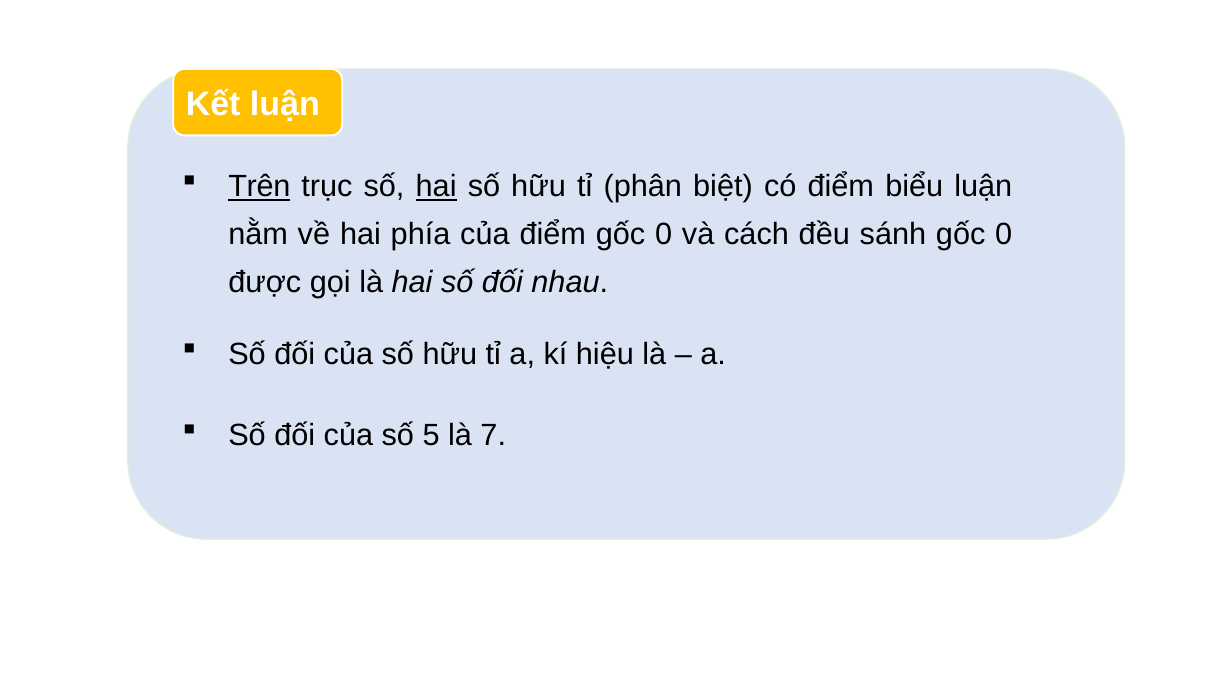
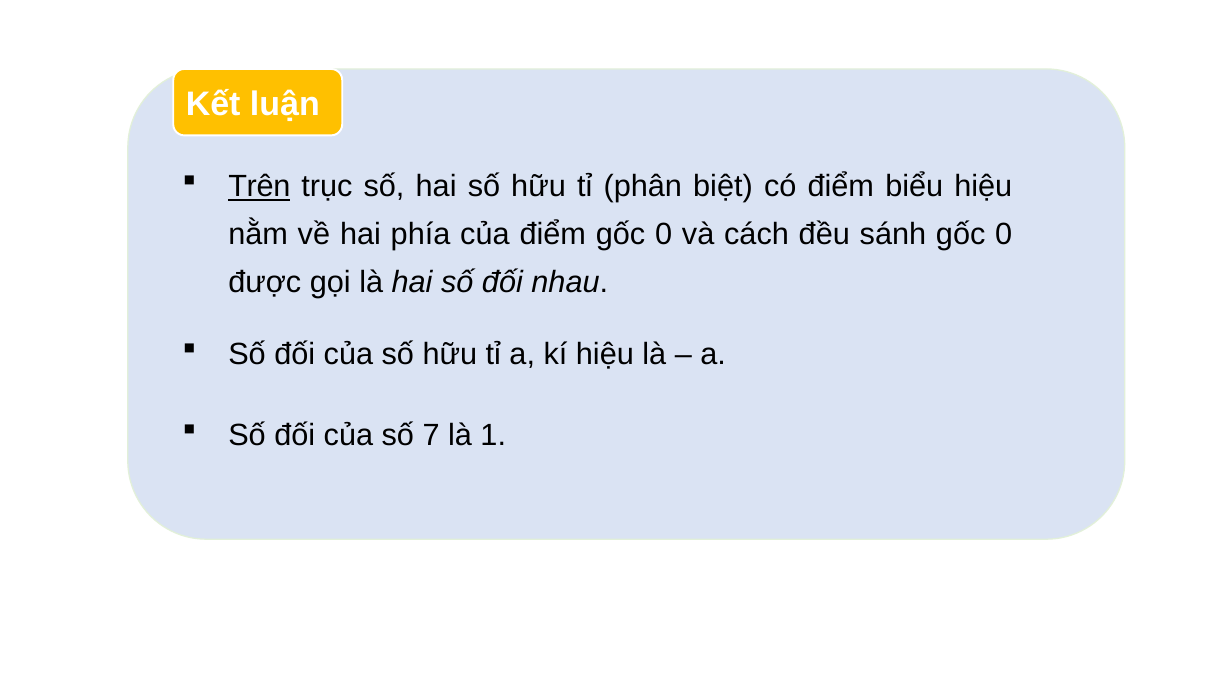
hai underline: present -> none (436, 187)
biểu luận: luận -> hiệu (983, 187)
5: 5 -> 7 (431, 436)
7: 7 -> 1 (493, 436)
